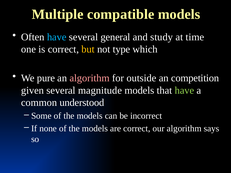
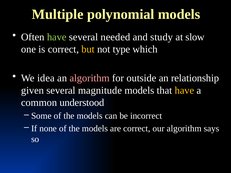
compatible: compatible -> polynomial (121, 14)
have colour: light blue -> light green (57, 37)
general: general -> needed (115, 37)
time: time -> slow (195, 37)
pure: pure -> idea (46, 78)
competition: competition -> relationship (195, 78)
have colour: light green -> yellow (184, 90)
